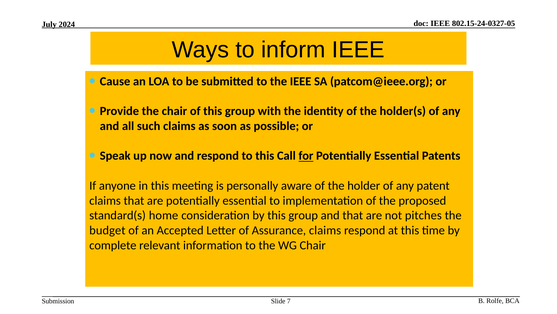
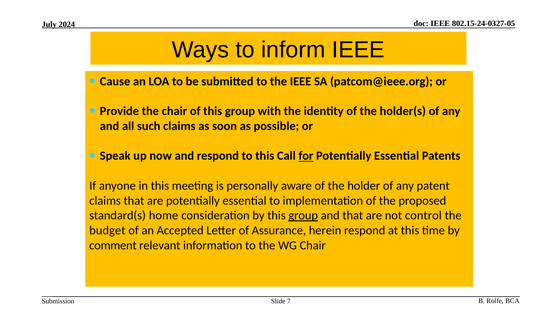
group underline: none -> present (303, 215)
pitches: pitches -> control (423, 215)
Assurance claims: claims -> herein (325, 230)
complete: complete -> comment (113, 245)
